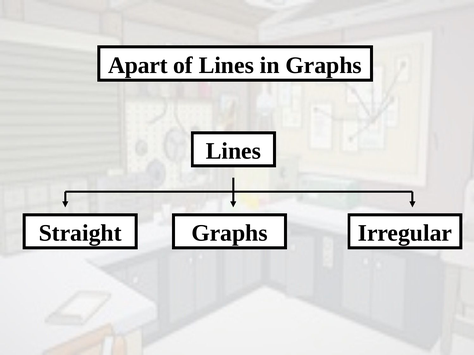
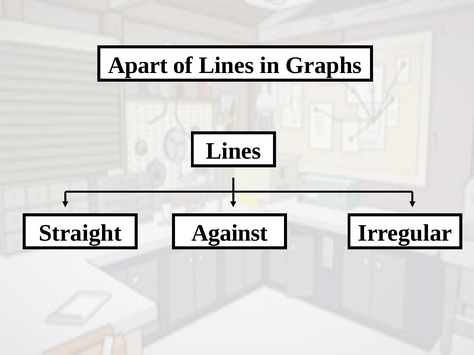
Straight Graphs: Graphs -> Against (230, 233)
